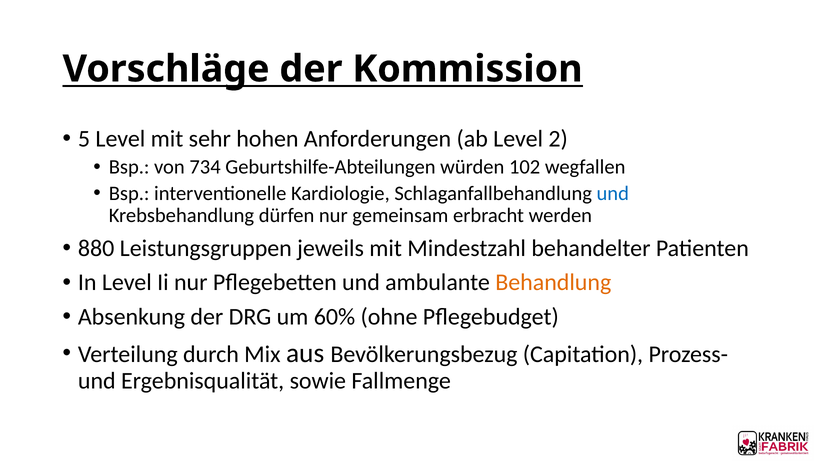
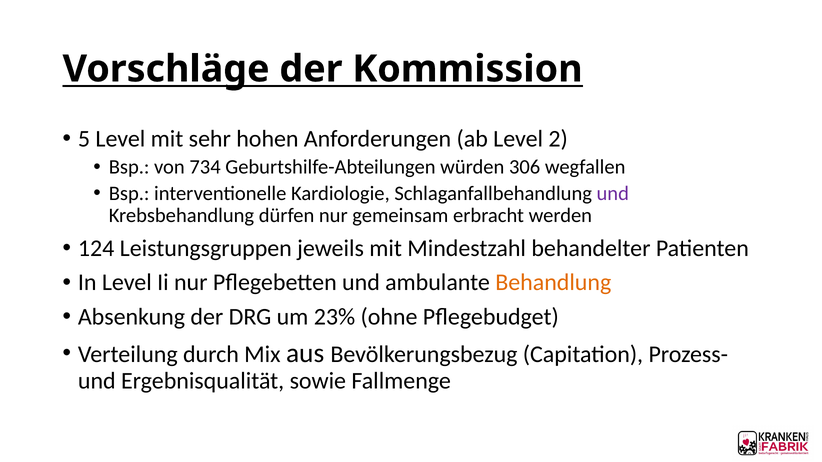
102: 102 -> 306 (525, 167)
und colour: blue -> purple (613, 194)
880: 880 -> 124 (96, 248)
60%: 60% -> 23% (334, 317)
